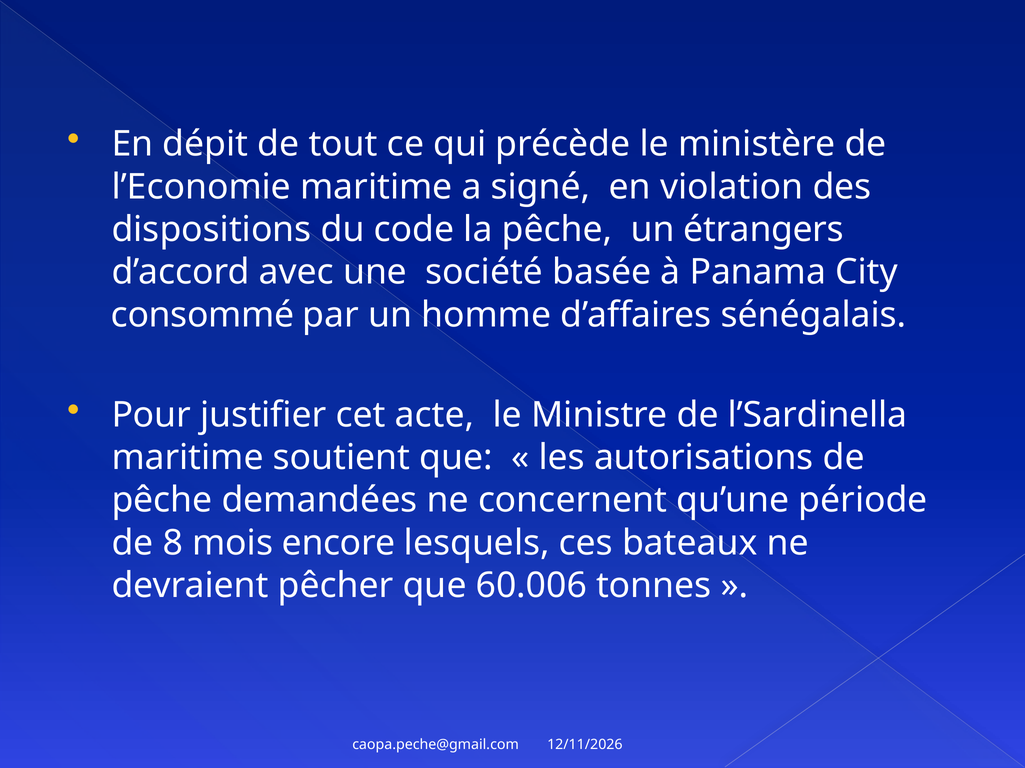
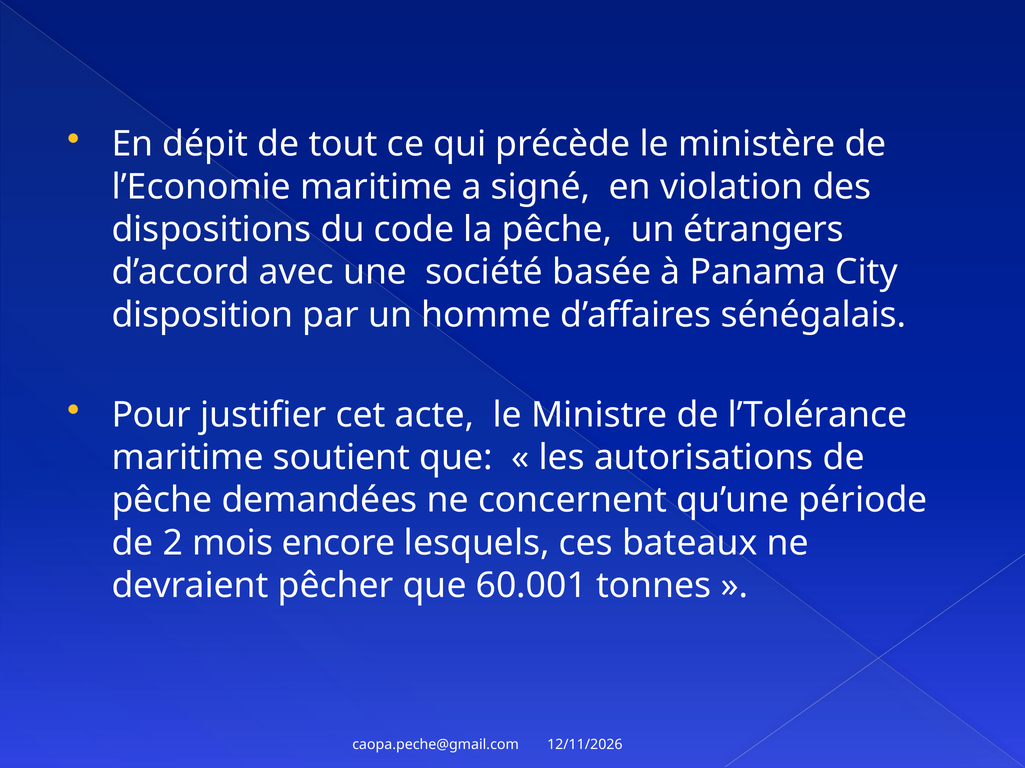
consommé: consommé -> disposition (202, 315)
l’Sardinella: l’Sardinella -> l’Tolérance (818, 415)
8: 8 -> 2 (173, 543)
60.006: 60.006 -> 60.001 (531, 586)
